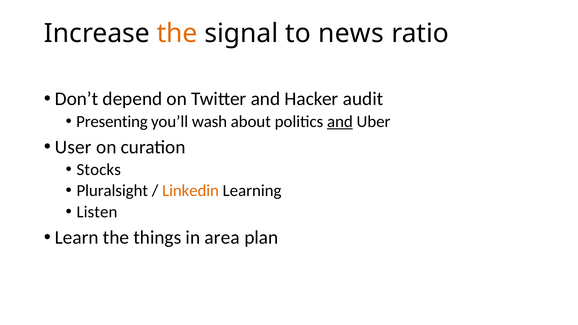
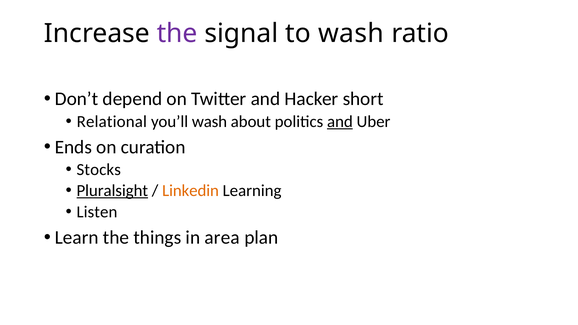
the colour: orange -> purple (177, 34)
to news: news -> wash (351, 34)
audit: audit -> short (363, 99)
Presenting: Presenting -> Relational (112, 122)
User: User -> Ends (73, 147)
Pluralsight underline: none -> present (112, 191)
